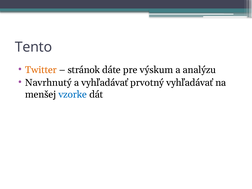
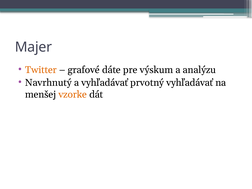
Tento: Tento -> Majer (33, 47)
stránok: stránok -> grafové (84, 70)
vzorke colour: blue -> orange (73, 94)
